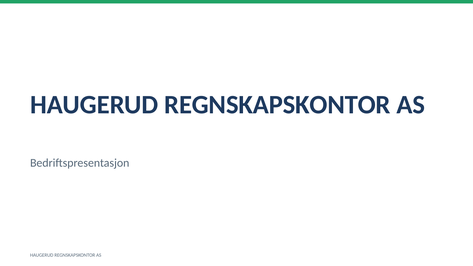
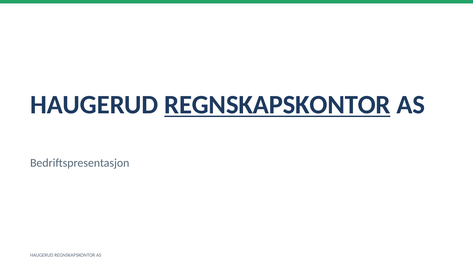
REGNSKAPSKONTOR underline: none -> present (277, 105)
